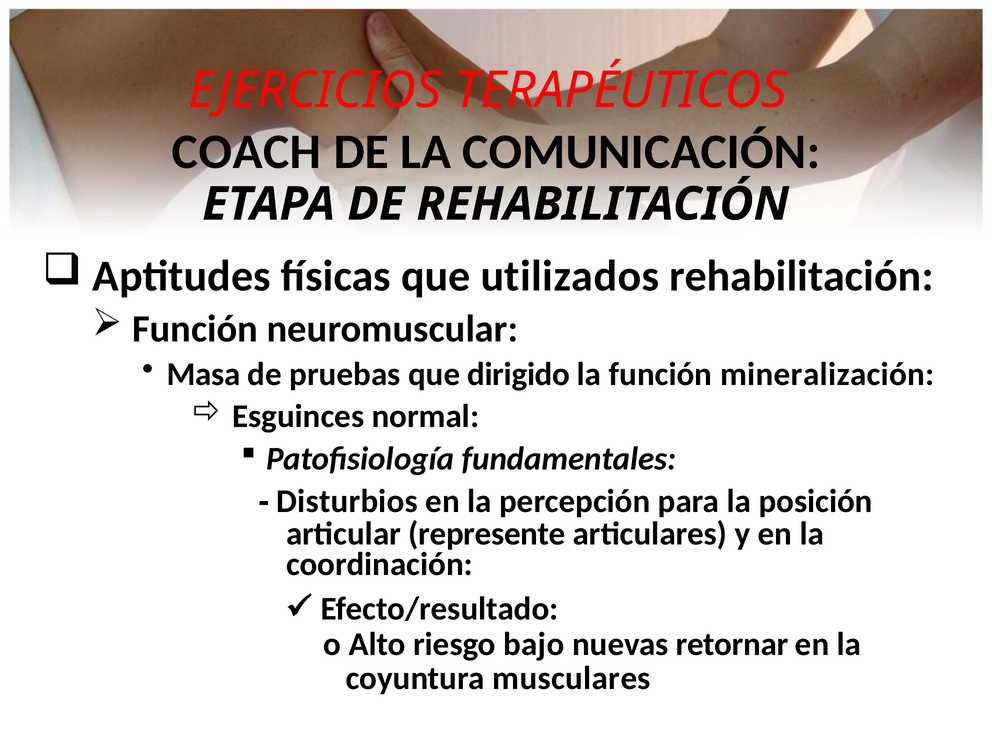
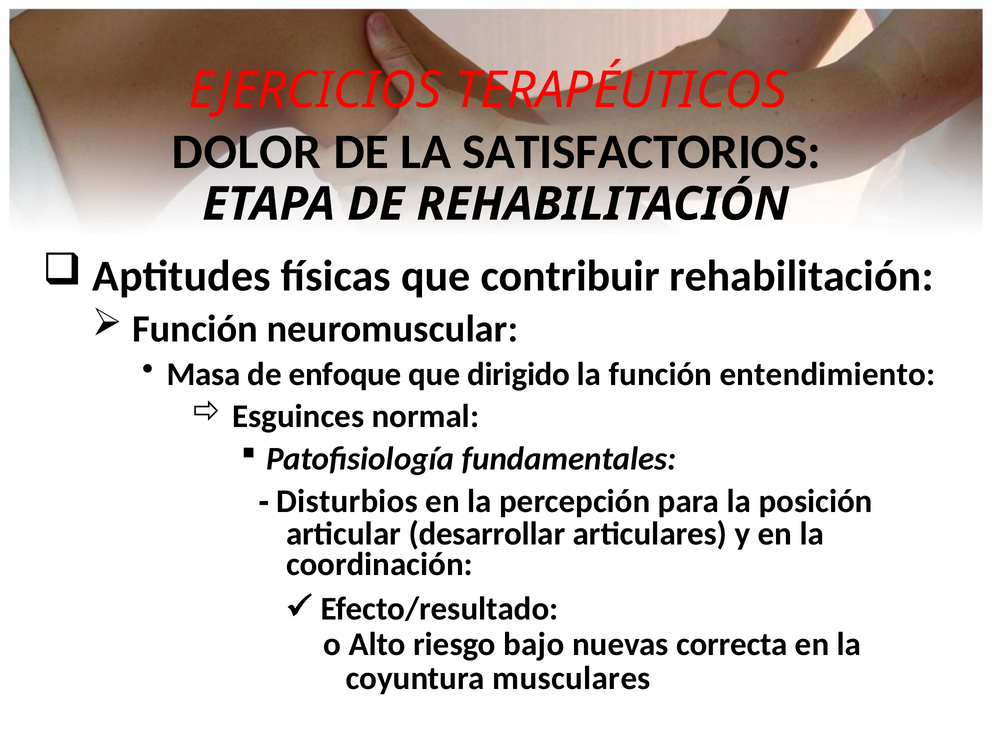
COACH: COACH -> DOLOR (247, 152)
COMUNICACIÓN: COMUNICACIÓN -> SATISFACTORIOS (642, 152)
utilizados: utilizados -> contribuir (570, 276)
pruebas: pruebas -> enfoque (345, 374)
mineralización: mineralización -> entendimiento (827, 374)
represente: represente -> desarrollar (487, 534)
retornar: retornar -> correcta (732, 644)
